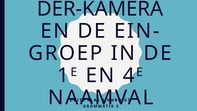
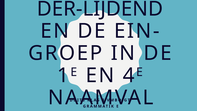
DER-KAMERA: DER-KAMERA -> DER-LIJDEND (100, 9)
